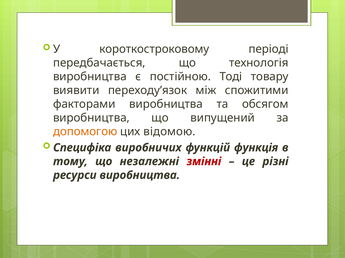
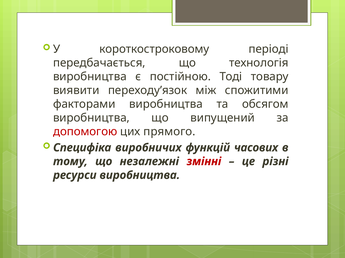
допомогою colour: orange -> red (85, 132)
відомою: відомою -> прямого (169, 132)
функція: функція -> часових (256, 148)
